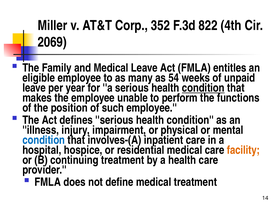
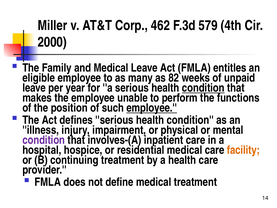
352: 352 -> 462 (160, 25)
822: 822 -> 579 (208, 25)
2069: 2069 -> 2000 (52, 42)
54: 54 -> 82 (174, 78)
employee underline: none -> present (152, 108)
condition colour: blue -> purple (44, 140)
